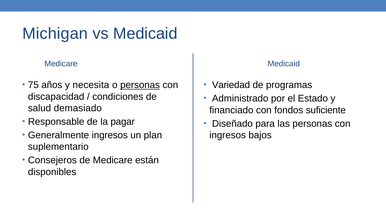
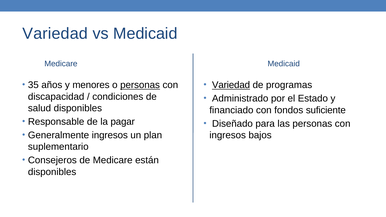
Michigan: Michigan -> Variedad (55, 34)
75: 75 -> 35 (33, 85)
necesita: necesita -> menores (91, 85)
Variedad underline: none -> present (231, 85)
salud demasiado: demasiado -> disponibles (78, 108)
